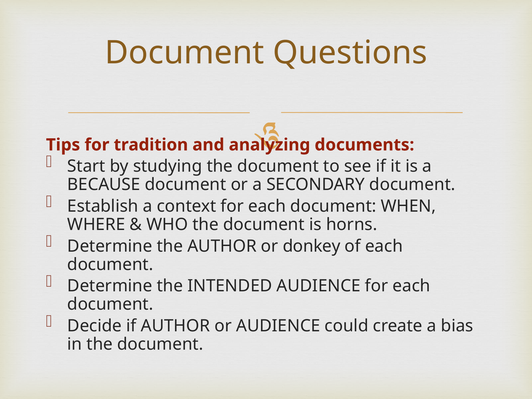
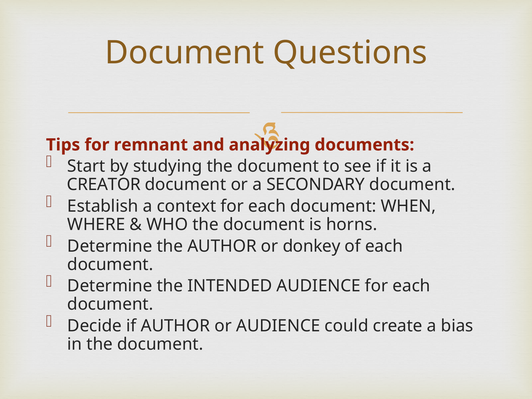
tradition: tradition -> remnant (151, 145)
BECAUSE: BECAUSE -> CREATOR (104, 185)
